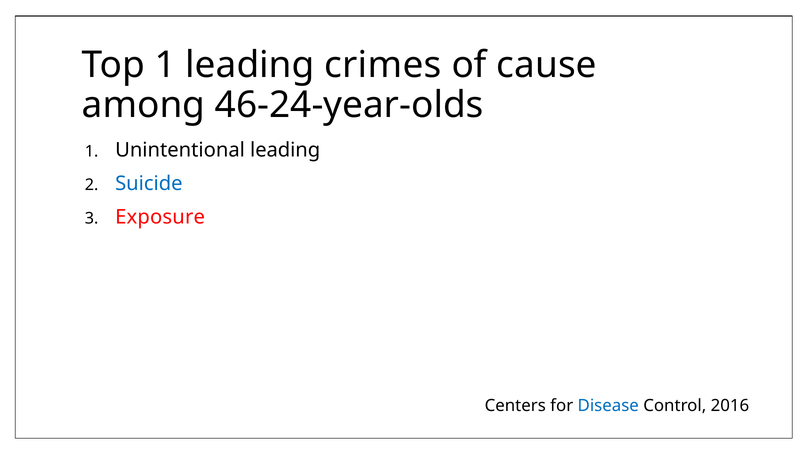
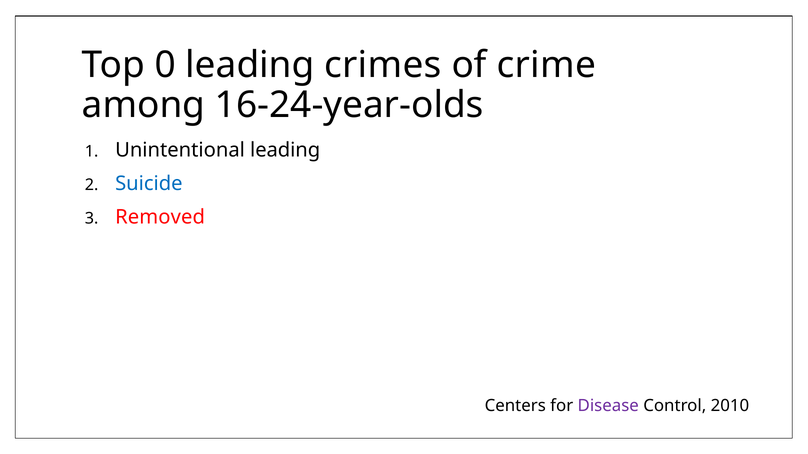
Top 1: 1 -> 0 (165, 65)
cause: cause -> crime (546, 65)
46-24-year-olds: 46-24-year-olds -> 16-24-year-olds (349, 105)
Exposure: Exposure -> Removed (160, 217)
Disease colour: blue -> purple (608, 406)
2016: 2016 -> 2010 (730, 406)
